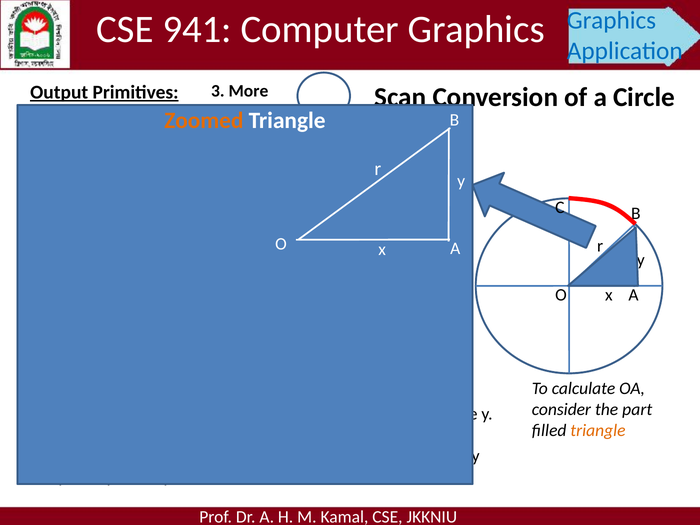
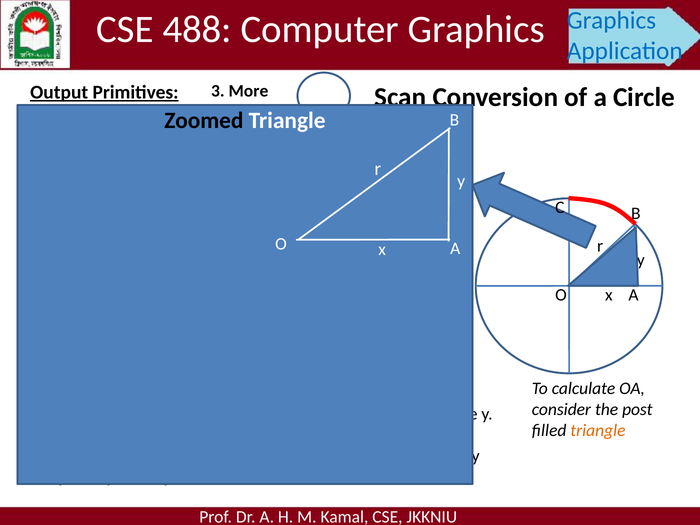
941: 941 -> 488 (197, 29)
Zoomed colour: orange -> black (204, 121)
part: part -> post (637, 409)
